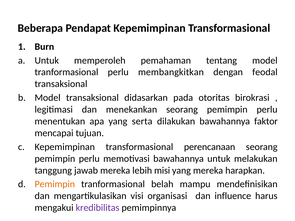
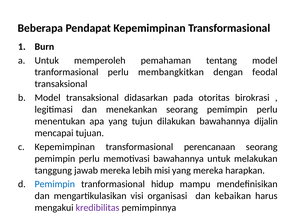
serta: serta -> tujun (142, 121)
faktor: faktor -> dijalin (266, 121)
Pemimpin colour: orange -> blue (55, 184)
belah: belah -> hidup (162, 184)
influence: influence -> kebaikan (233, 196)
